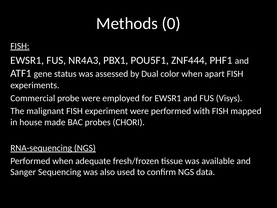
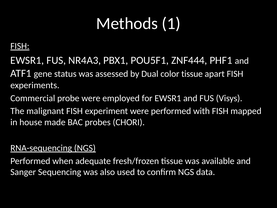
0: 0 -> 1 (171, 23)
color when: when -> tissue (192, 74)
